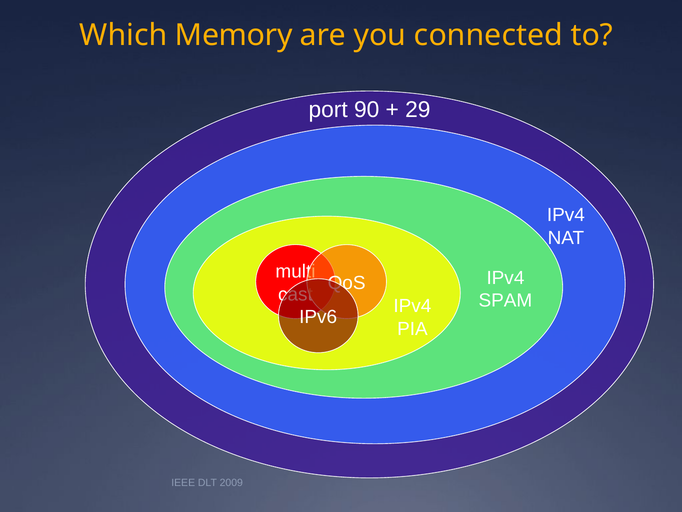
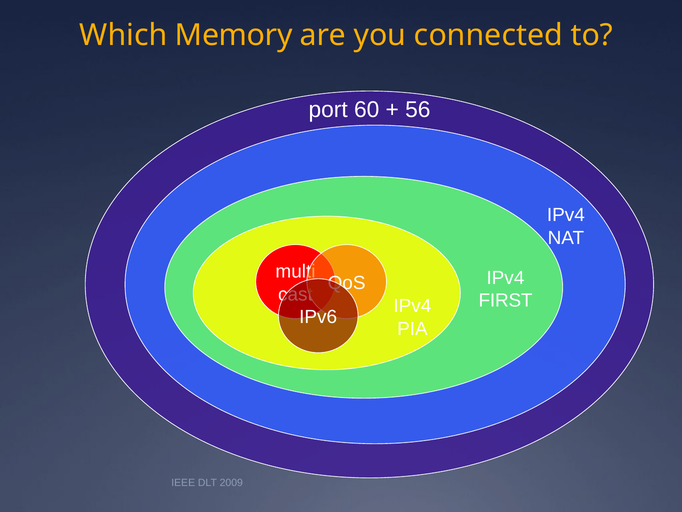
90: 90 -> 60 (367, 110)
29: 29 -> 56 (418, 110)
SPAM: SPAM -> FIRST (506, 300)
